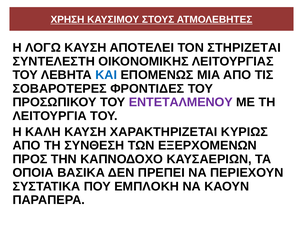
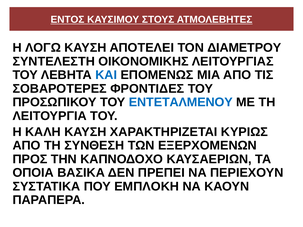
ΧΡΗΣΗ: ΧΡΗΣΗ -> ΕΝΤΟΣ (67, 20)
ΣΤΗΡΙΖΕΤΑΙ: ΣΤΗΡΙΖΕΤΑΙ -> ΔΙΑΜΕΤΡΟΥ (244, 48)
ΕΝΤΕΤΑΛΜΕΝΟΥ colour: purple -> blue (181, 102)
